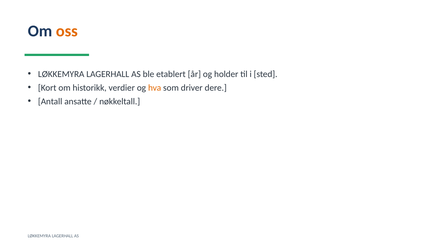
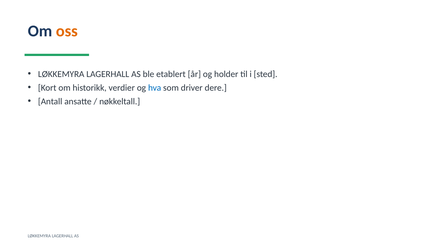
hva colour: orange -> blue (155, 88)
